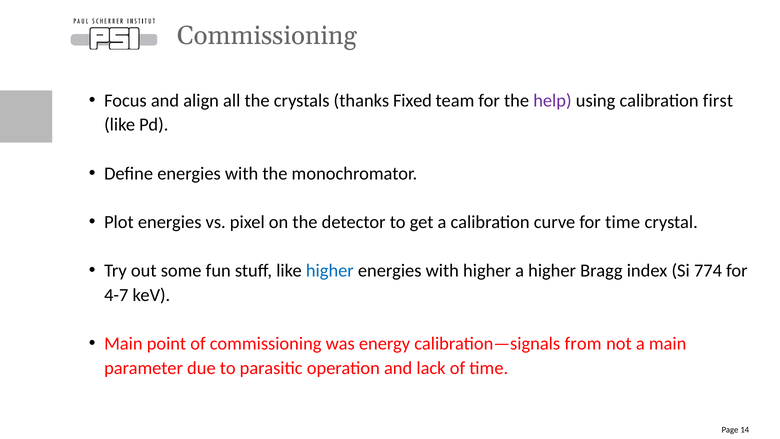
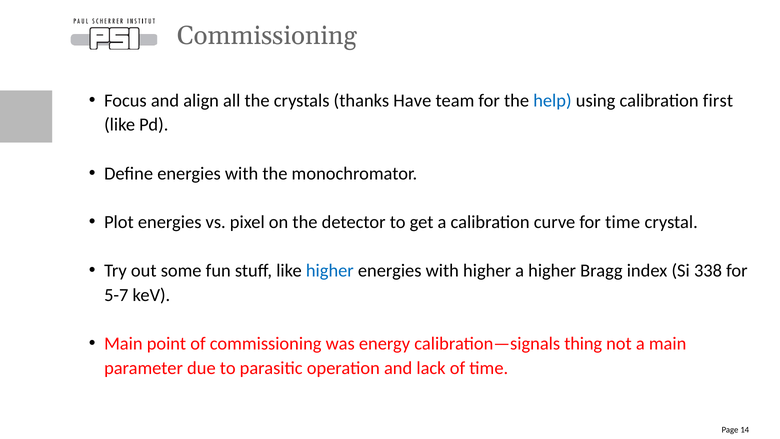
Fixed: Fixed -> Have (412, 100)
help colour: purple -> blue (552, 100)
774: 774 -> 338 (708, 271)
4-7: 4-7 -> 5-7 (116, 295)
from: from -> thing (583, 344)
